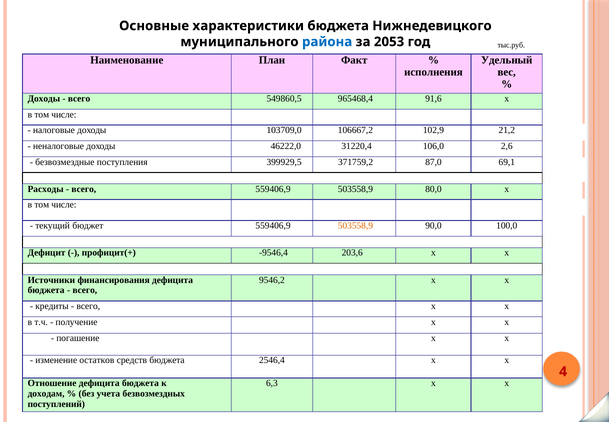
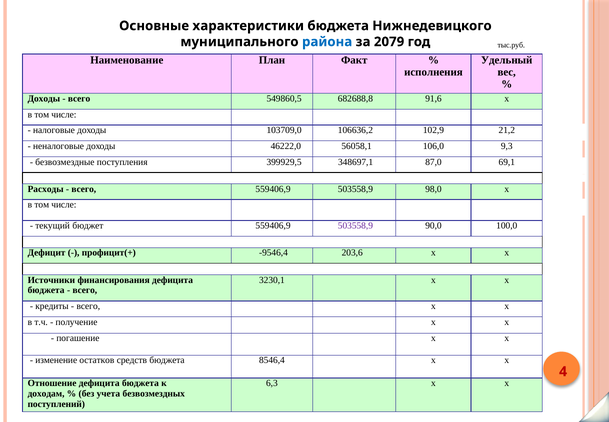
2053: 2053 -> 2079 (389, 42)
965468,4: 965468,4 -> 682688,8 (355, 99)
106667,2: 106667,2 -> 106636,2 (355, 130)
31220,4: 31220,4 -> 56058,1 (357, 146)
2,6: 2,6 -> 9,3 (507, 146)
371759,2: 371759,2 -> 348697,1 (356, 162)
80,0: 80,0 -> 98,0 (433, 189)
503558,9 colour: orange -> purple (355, 226)
9546,2: 9546,2 -> 3230,1 (272, 280)
2546,4: 2546,4 -> 8546,4 (272, 360)
